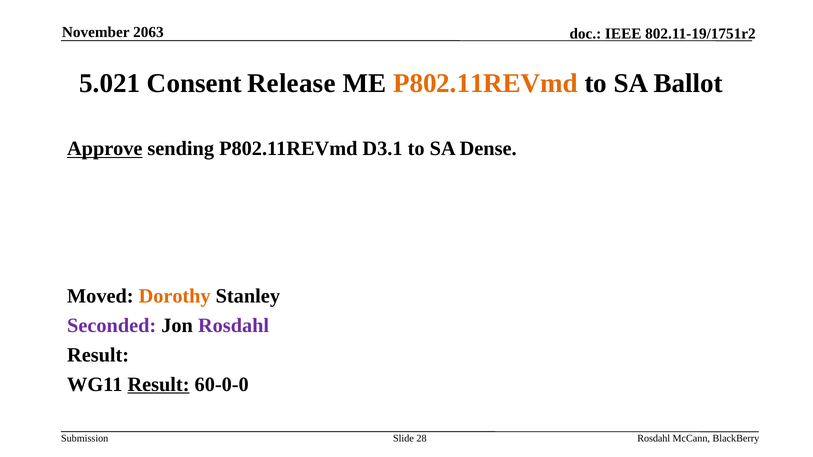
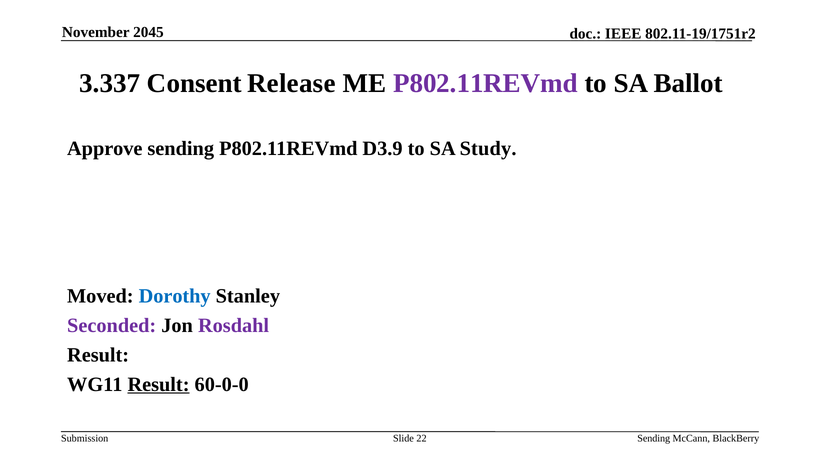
2063: 2063 -> 2045 (148, 32)
5.021: 5.021 -> 3.337 (110, 83)
P802.11REVmd colour: orange -> purple (486, 83)
Approve underline: present -> none (105, 149)
D3.1: D3.1 -> D3.9 (383, 149)
Dense: Dense -> Study (488, 149)
Dorothy colour: orange -> blue (175, 296)
28: 28 -> 22 (422, 439)
Rosdahl: Rosdahl -> Sending (654, 439)
